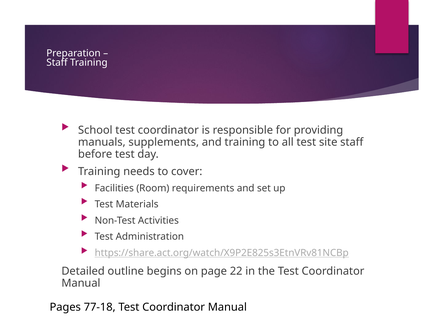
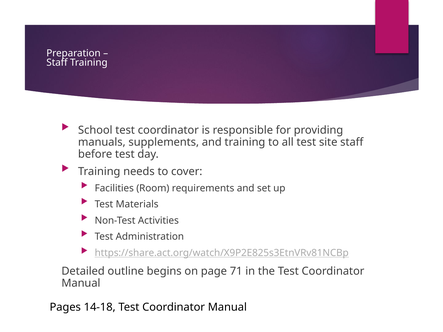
22: 22 -> 71 (236, 271)
77-18: 77-18 -> 14-18 (100, 307)
